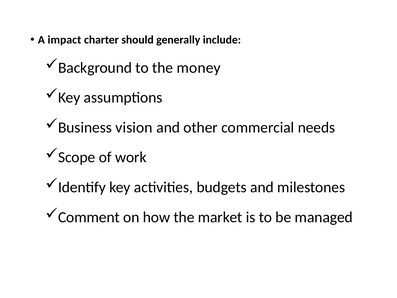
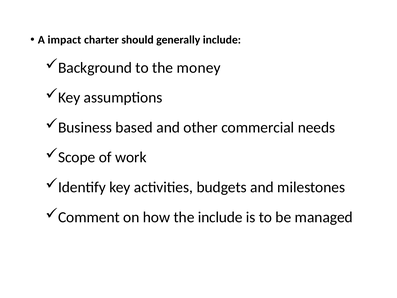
vision: vision -> based (134, 127)
the market: market -> include (220, 217)
